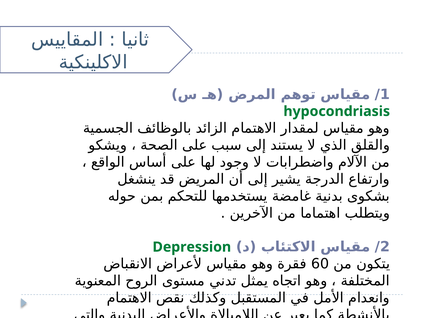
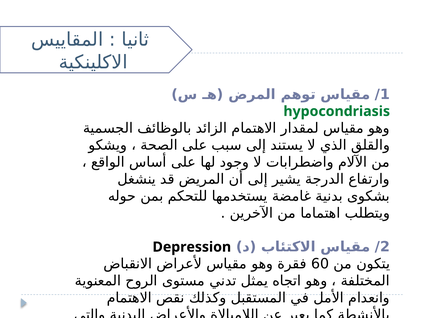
Depression colour: green -> black (192, 247)
